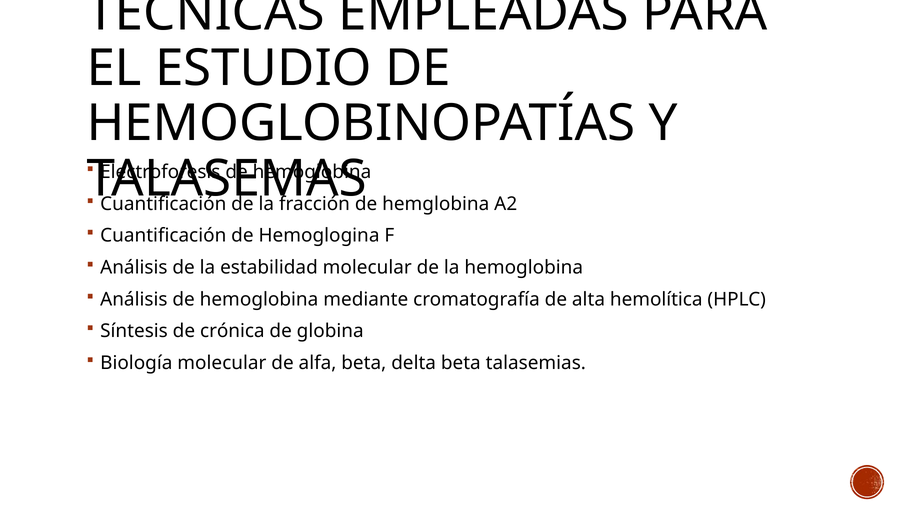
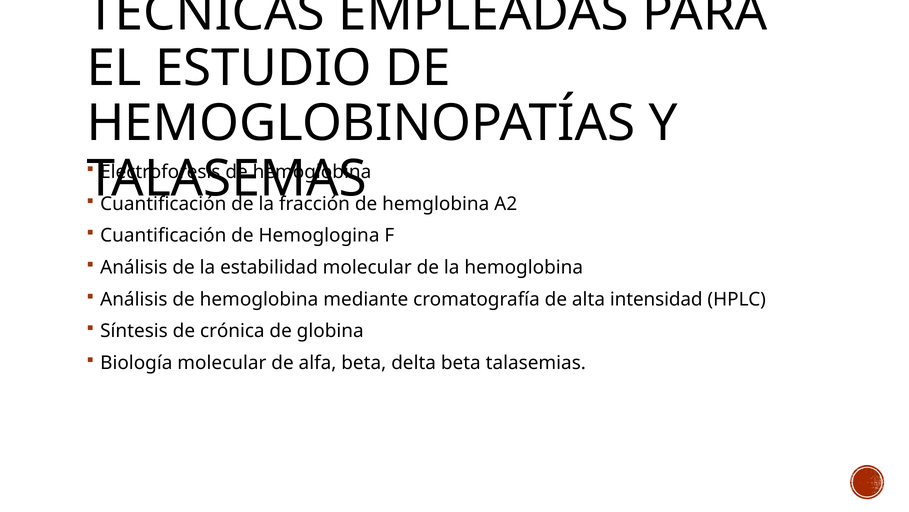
hemolítica: hemolítica -> intensidad (656, 299)
